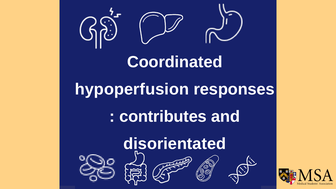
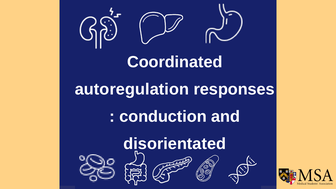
hypoperfusion: hypoperfusion -> autoregulation (132, 89)
contributes: contributes -> conduction (163, 116)
